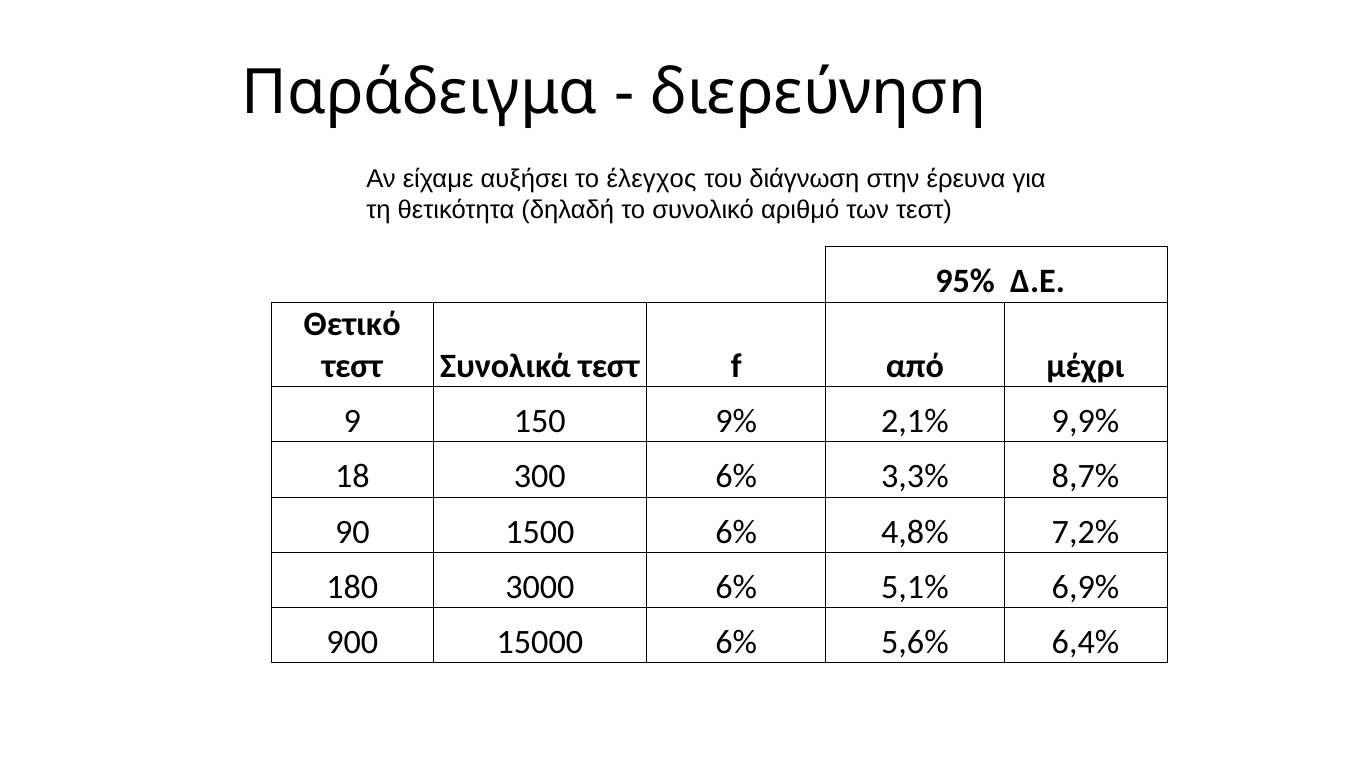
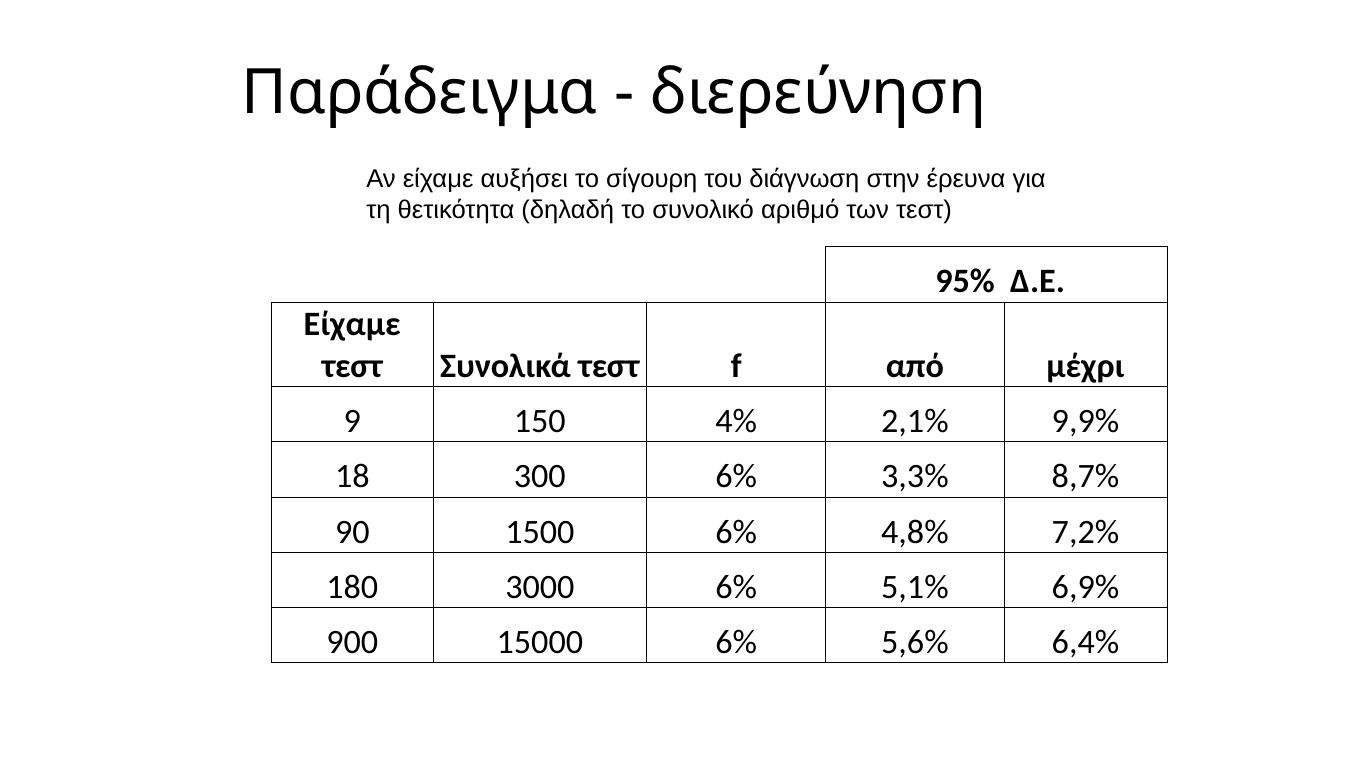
έλεγχος: έλεγχος -> σίγουρη (652, 179)
Θετικό: Θετικό -> Είχαμε (352, 324)
9%: 9% -> 4% (736, 421)
